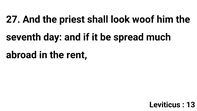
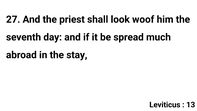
rent: rent -> stay (77, 55)
